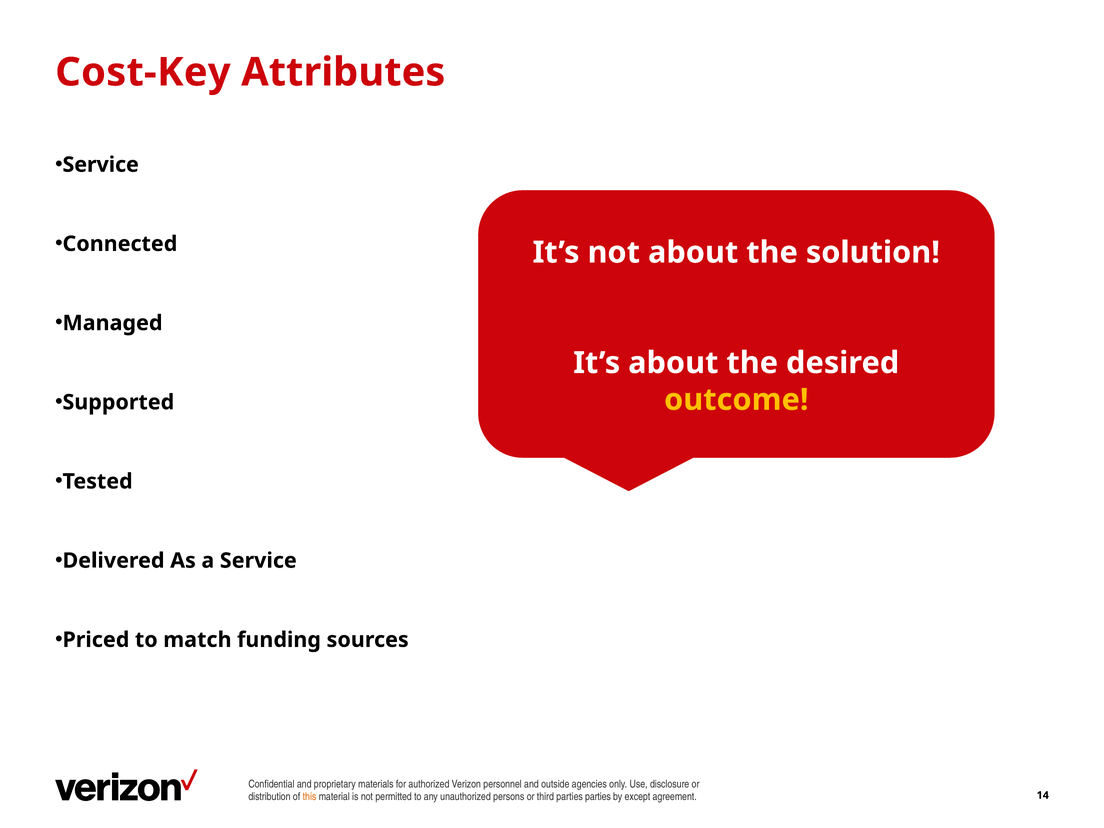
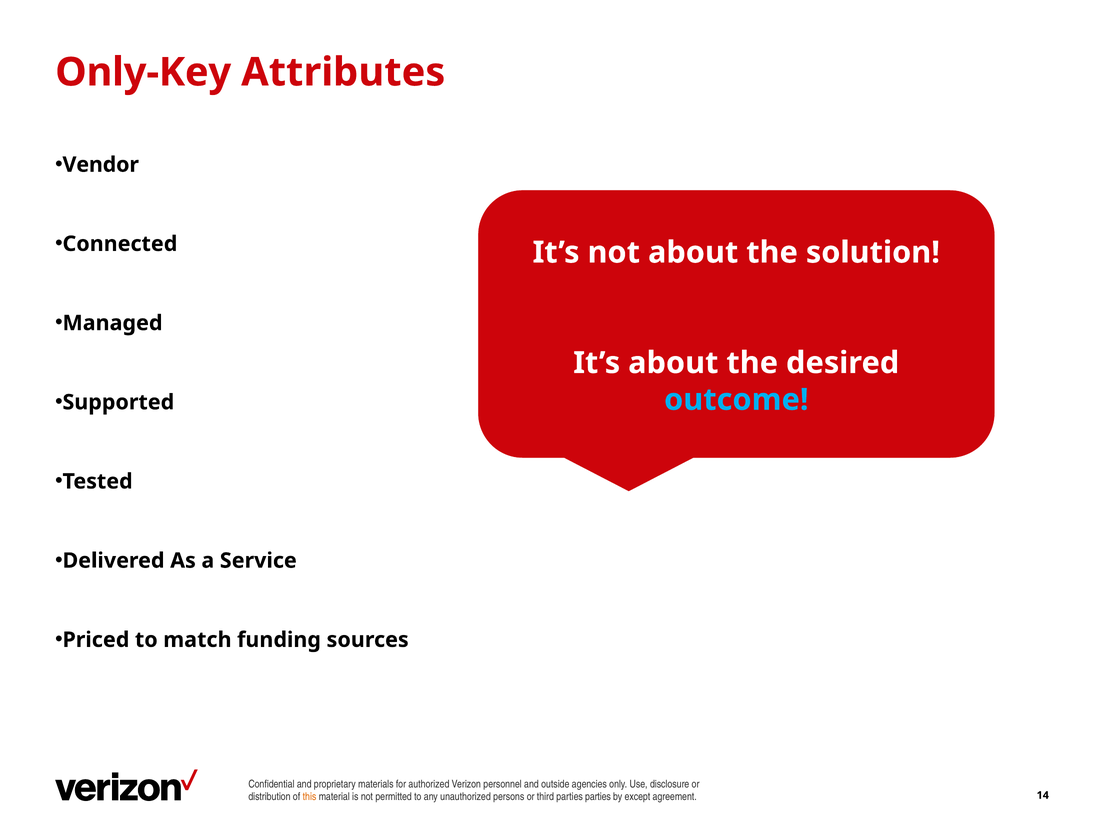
Cost-Key: Cost-Key -> Only-Key (143, 72)
Service: Service -> Vendor (101, 165)
outcome colour: yellow -> light blue (736, 400)
